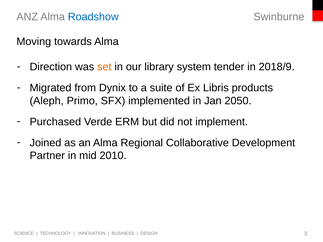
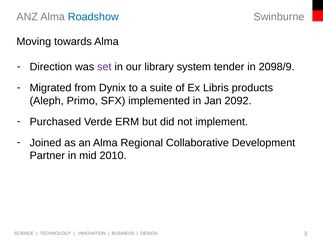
set colour: orange -> purple (104, 67)
2018/9: 2018/9 -> 2098/9 (277, 67)
2050: 2050 -> 2092 (238, 101)
